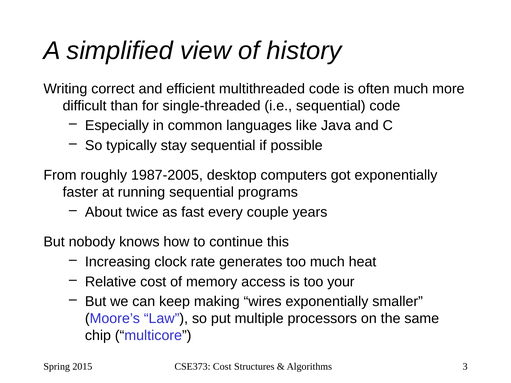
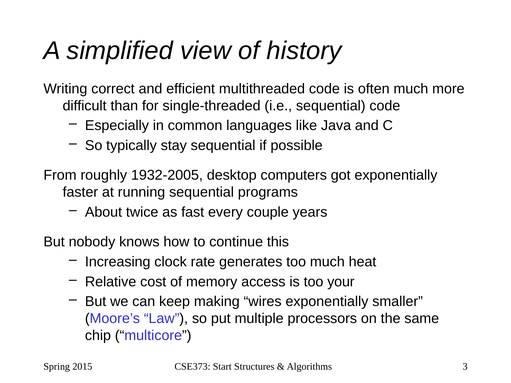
1987-2005: 1987-2005 -> 1932-2005 (167, 175)
CSE373 Cost: Cost -> Start (222, 367)
